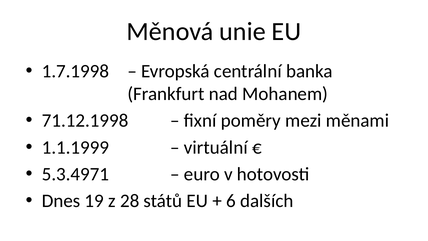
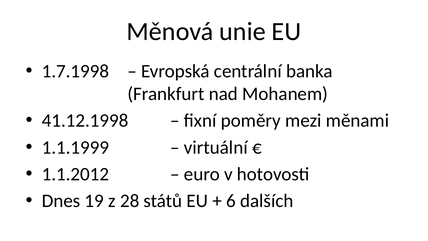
71.12.1998: 71.12.1998 -> 41.12.1998 (85, 121)
5.3.4971: 5.3.4971 -> 1.1.2012 (75, 174)
